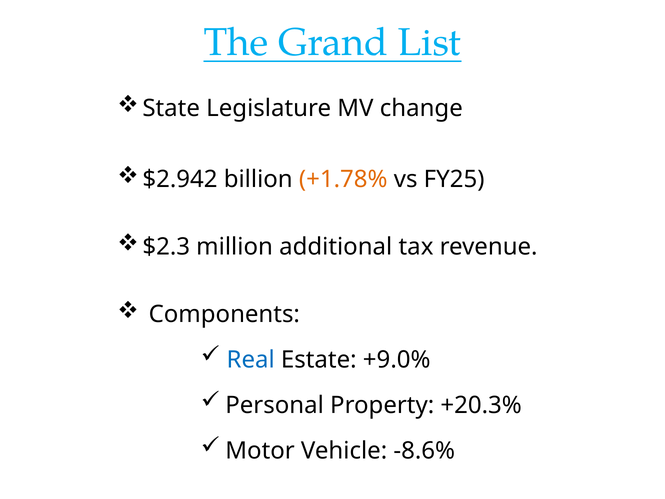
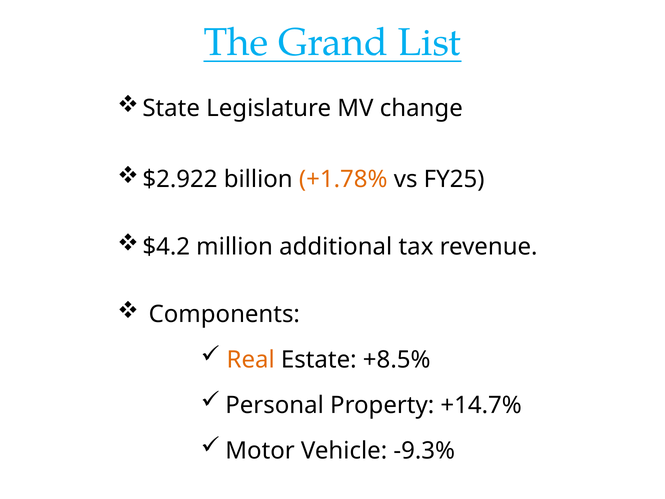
$2.942: $2.942 -> $2.922 (180, 179)
$2.3: $2.3 -> $4.2 (166, 247)
Real colour: blue -> orange (251, 360)
+9.0%: +9.0% -> +8.5% (397, 360)
+20.3%: +20.3% -> +14.7% (481, 405)
-8.6%: -8.6% -> -9.3% (424, 450)
